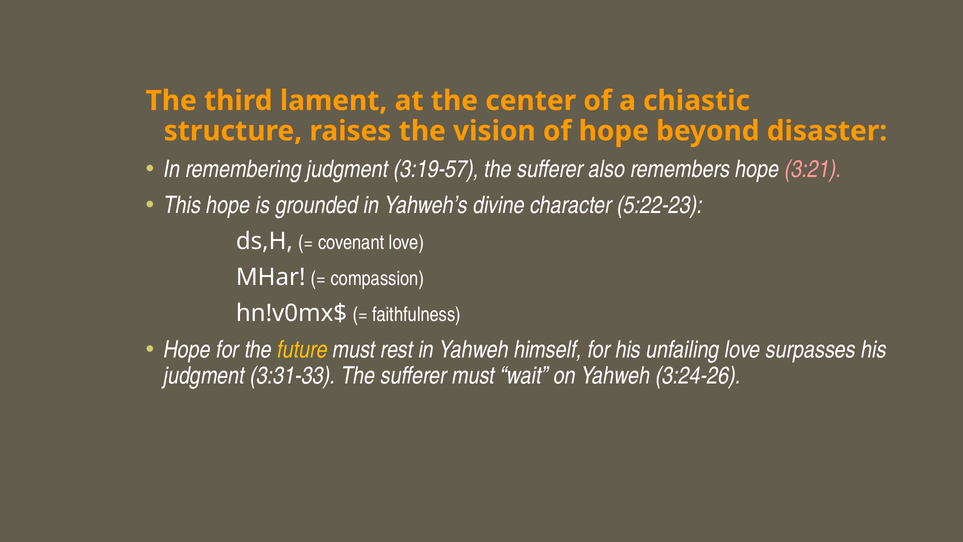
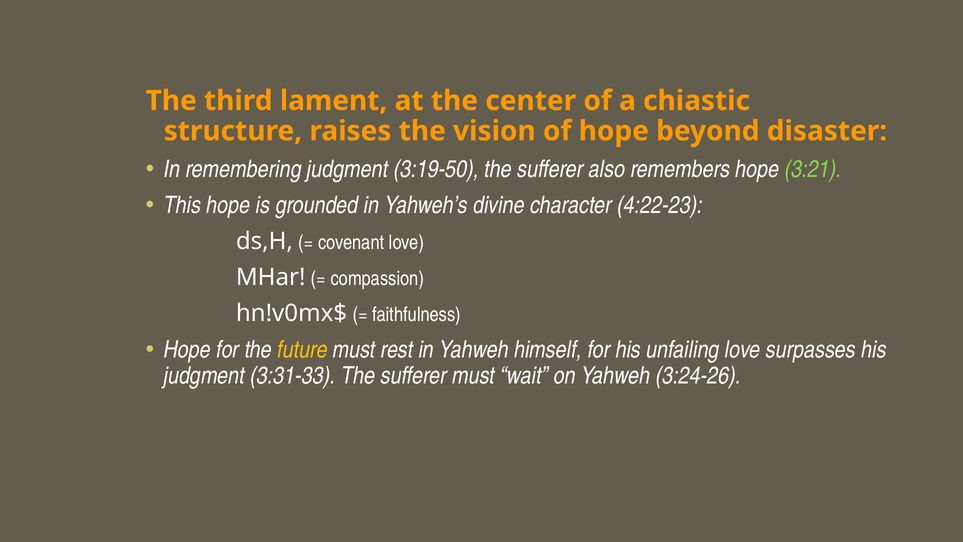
3:19-57: 3:19-57 -> 3:19-50 (436, 169)
3:21 colour: pink -> light green (813, 169)
5:22-23: 5:22-23 -> 4:22-23 (660, 205)
